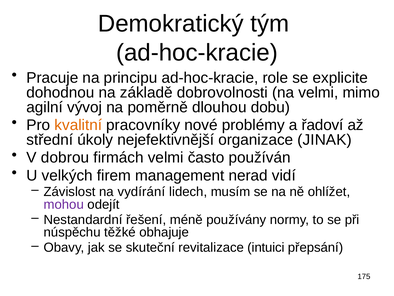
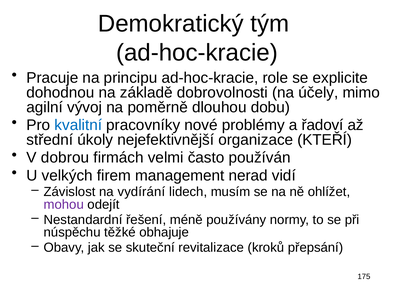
na velmi: velmi -> účely (318, 92)
kvalitní colour: orange -> blue (78, 125)
JINAK: JINAK -> KTEŘÍ (325, 140)
intuici: intuici -> kroků (266, 247)
